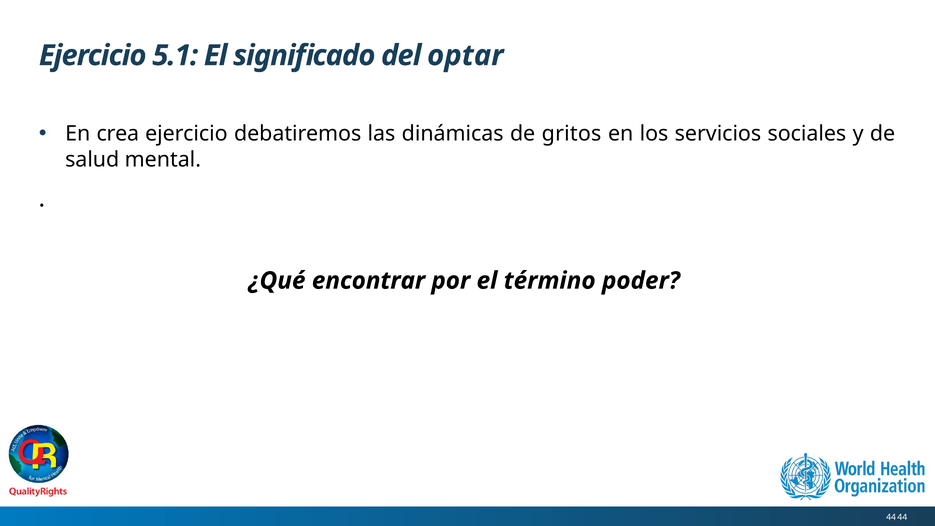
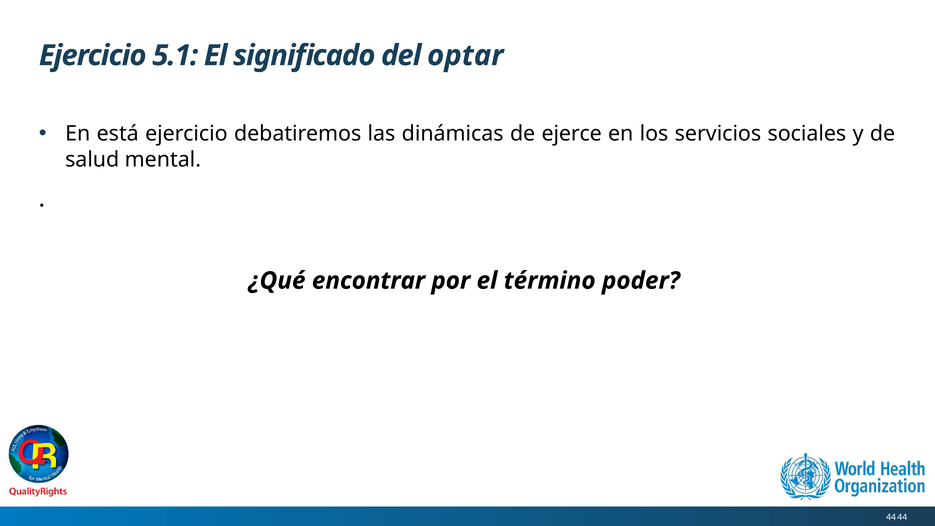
crea: crea -> está (118, 134)
gritos: gritos -> ejerce (572, 134)
